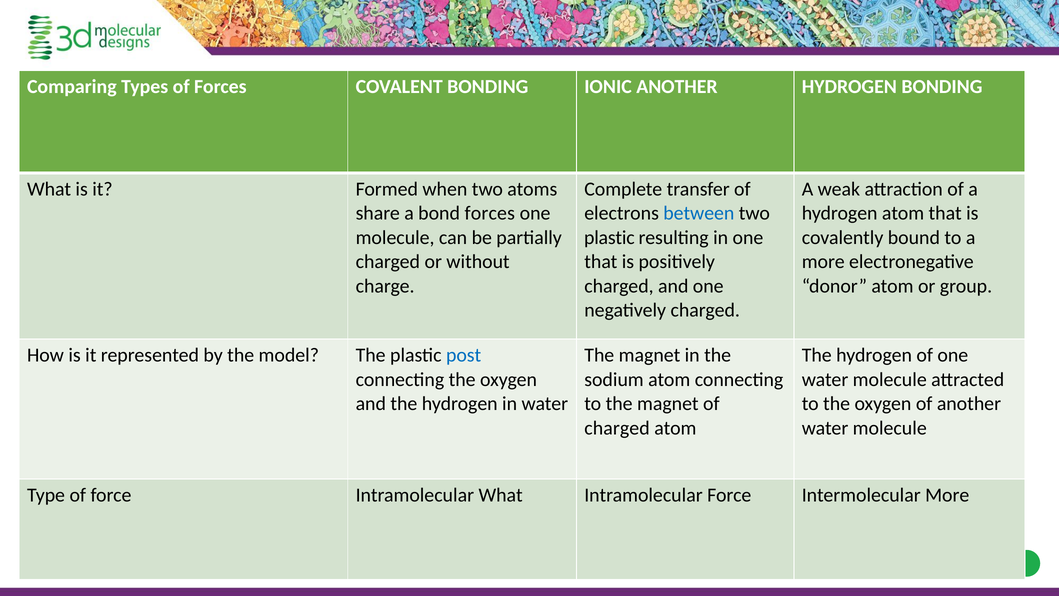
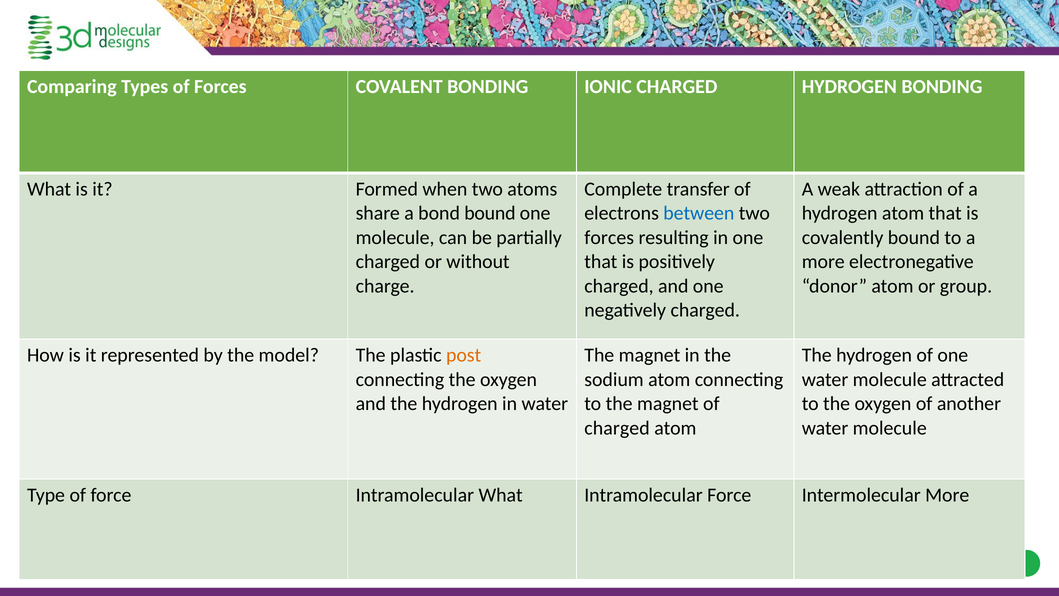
IONIC ANOTHER: ANOTHER -> CHARGED (677, 87)
bond forces: forces -> bound (490, 213)
plastic: plastic -> forces (609, 238)
post colour: blue -> orange (464, 355)
